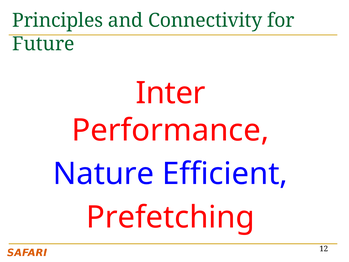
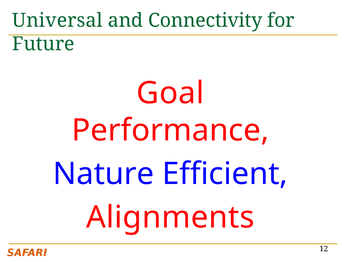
Principles: Principles -> Universal (57, 21)
Inter: Inter -> Goal (170, 93)
Prefetching: Prefetching -> Alignments (170, 217)
